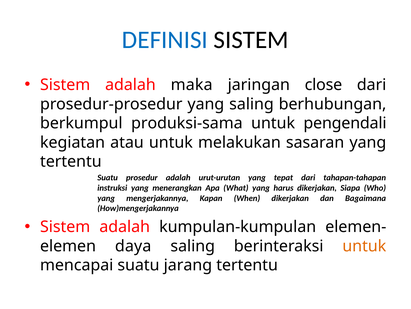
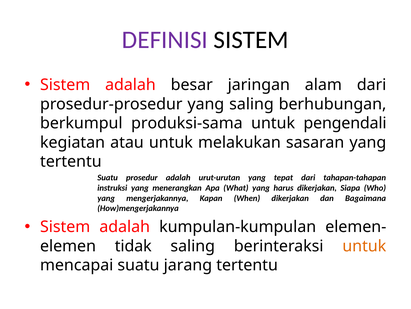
DEFINISI colour: blue -> purple (165, 40)
maka: maka -> besar (192, 85)
close: close -> alam (323, 85)
daya: daya -> tidak (133, 246)
